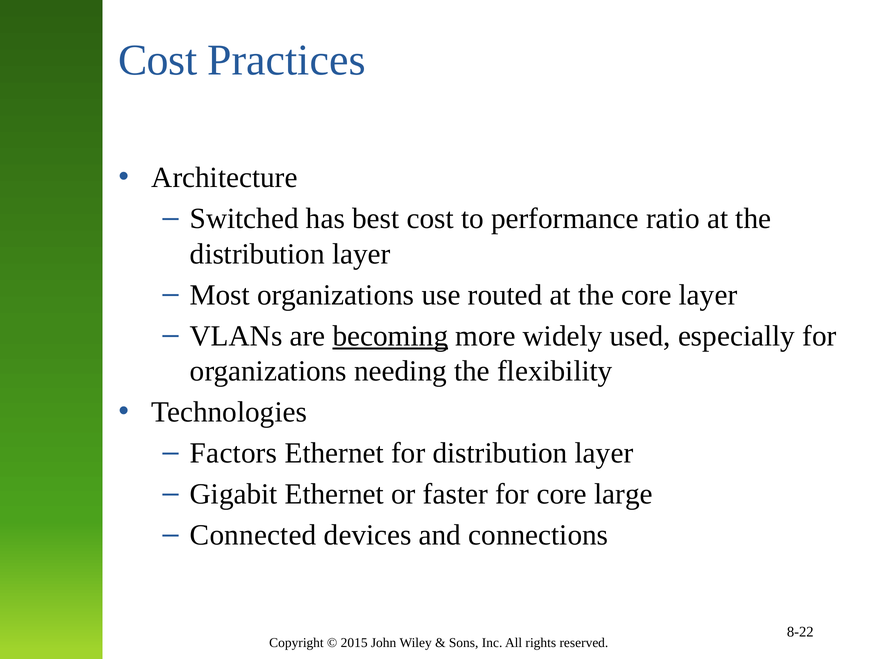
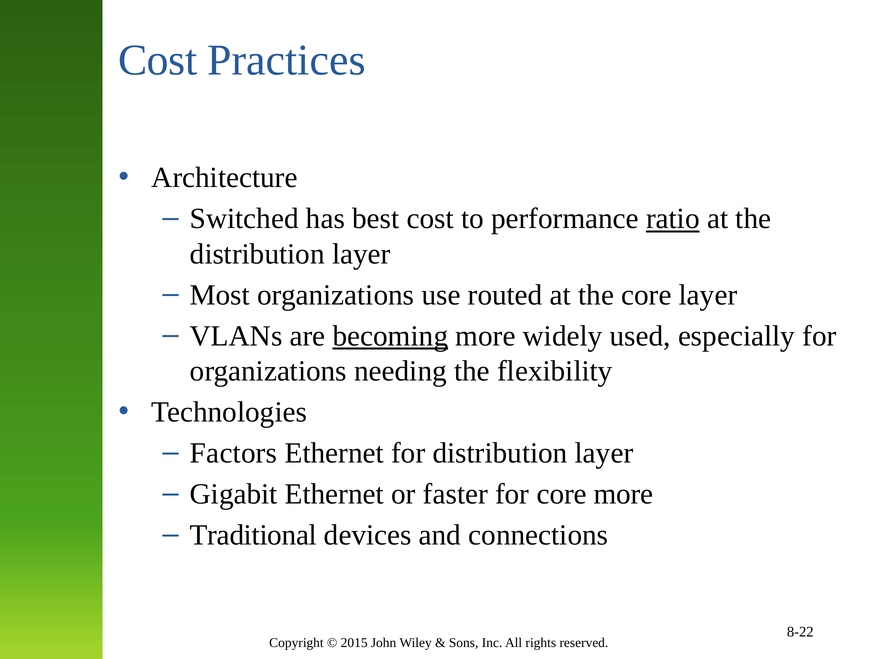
ratio underline: none -> present (673, 219)
core large: large -> more (624, 494)
Connected: Connected -> Traditional (253, 535)
